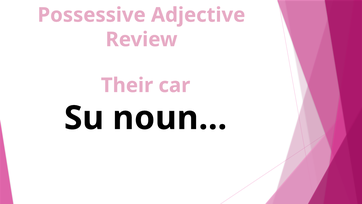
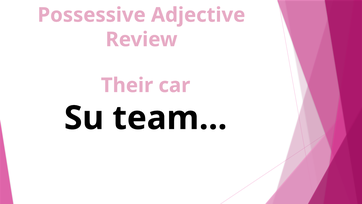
noun: noun -> team (170, 118)
